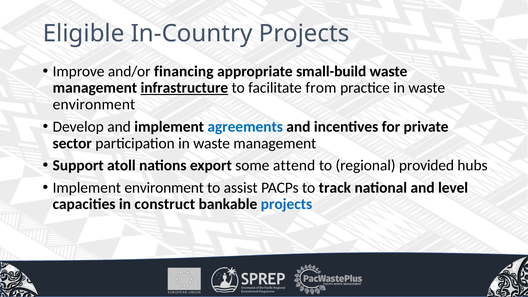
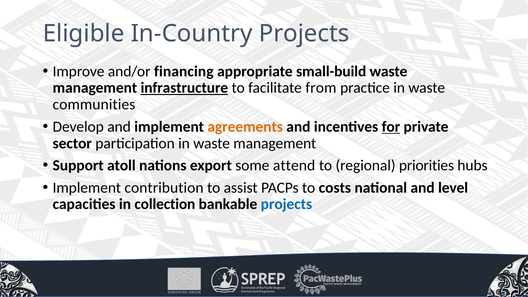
environment: environment -> communities (94, 105)
agreements colour: blue -> orange (245, 127)
for underline: none -> present (391, 127)
provided: provided -> priorities (426, 165)
Implement environment: environment -> contribution (164, 188)
track: track -> costs (335, 188)
construct: construct -> collection (165, 204)
